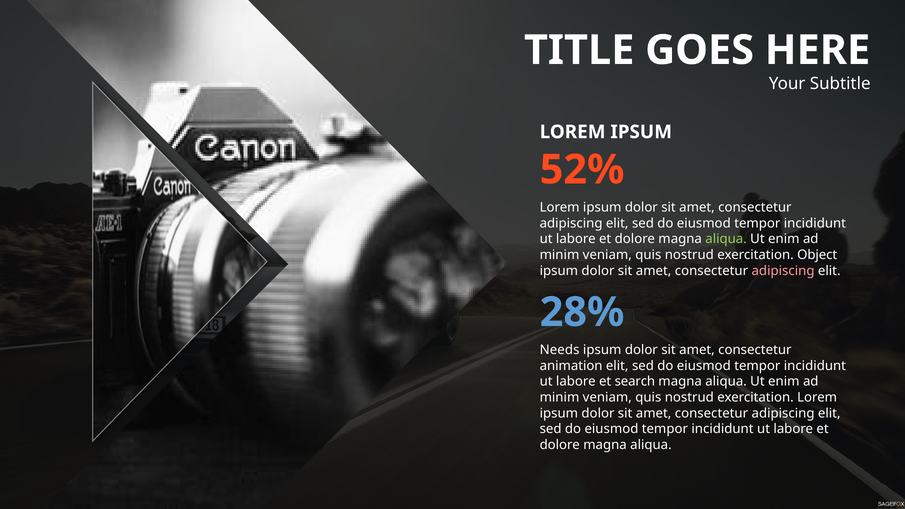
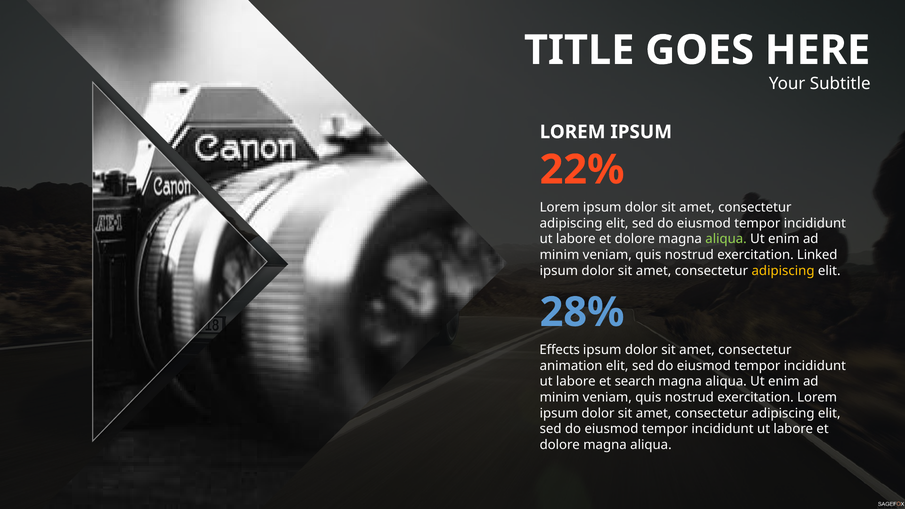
52%: 52% -> 22% (582, 170)
Object: Object -> Linked (817, 255)
adipiscing colour: pink -> yellow (783, 271)
Needs: Needs -> Effects (560, 350)
